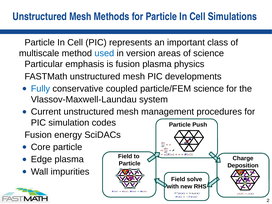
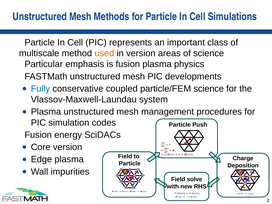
used colour: blue -> orange (104, 53)
Current: Current -> Plasma (46, 112)
Core particle: particle -> version (68, 147)
